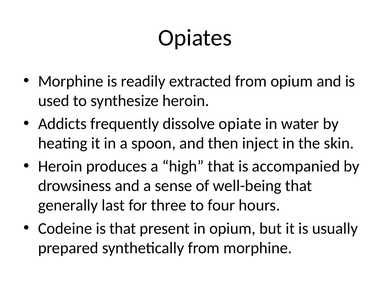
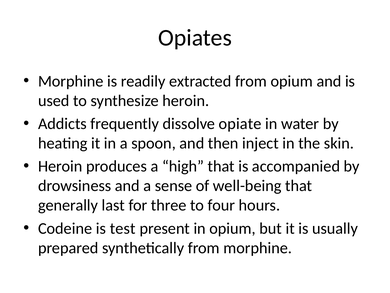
is that: that -> test (123, 228)
